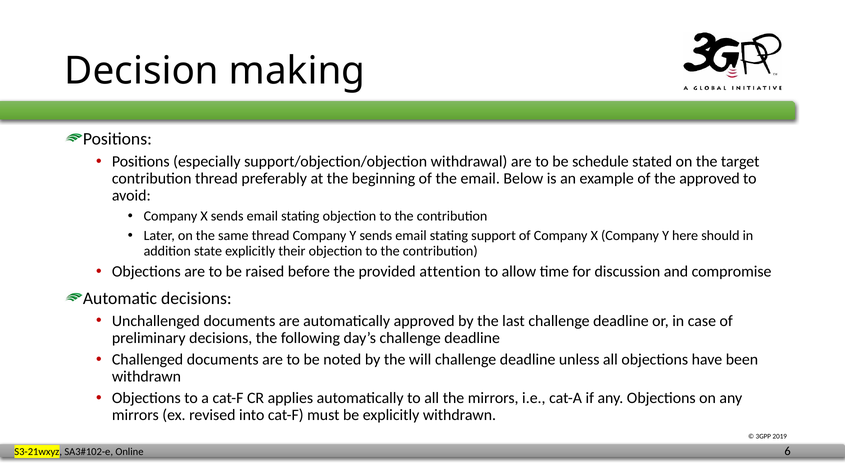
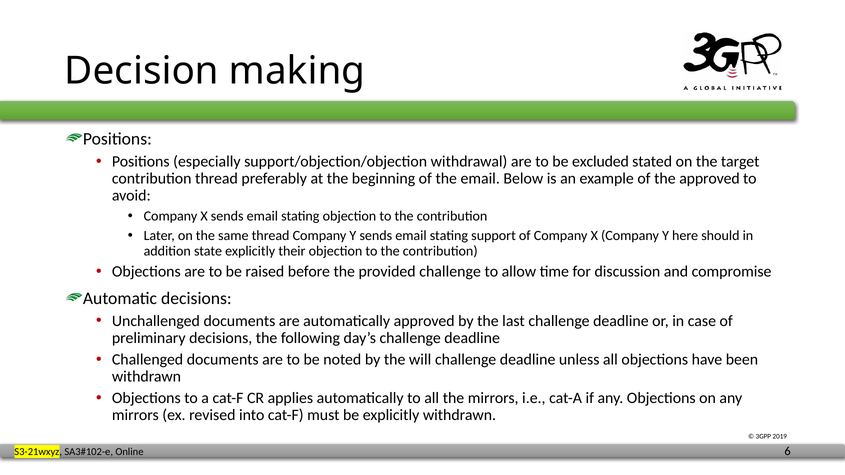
schedule: schedule -> excluded (600, 162)
provided attention: attention -> challenge (450, 272)
